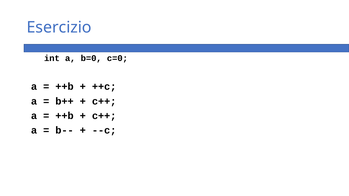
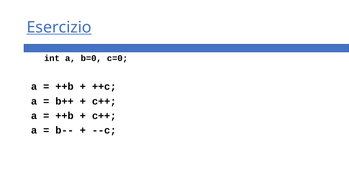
Esercizio underline: none -> present (59, 27)
